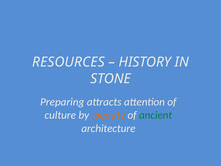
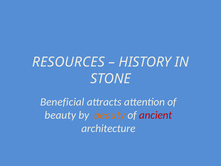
Preparing: Preparing -> Beneficial (62, 102)
culture: culture -> beauty (60, 115)
ancient colour: green -> red (156, 115)
